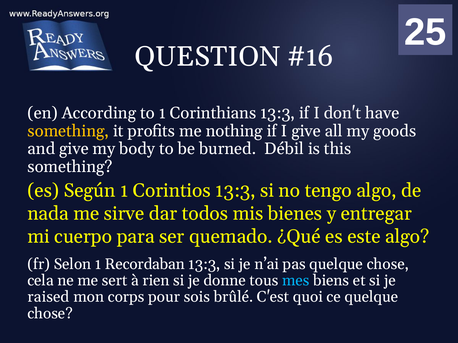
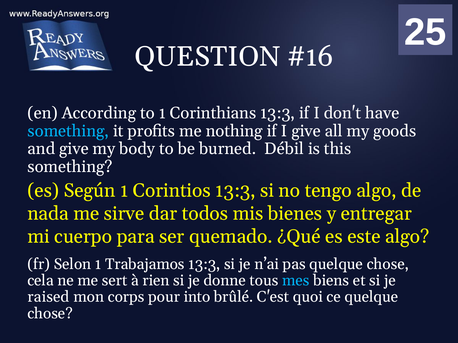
something colour: yellow -> light blue (68, 131)
Recordaban: Recordaban -> Trabajamos (145, 264)
sois: sois -> into (197, 297)
